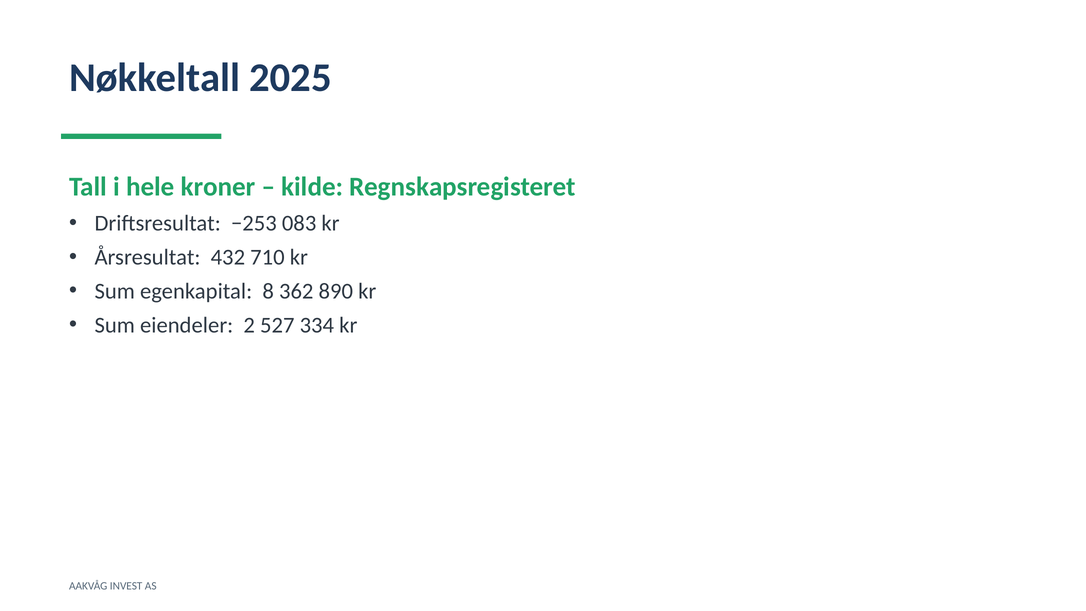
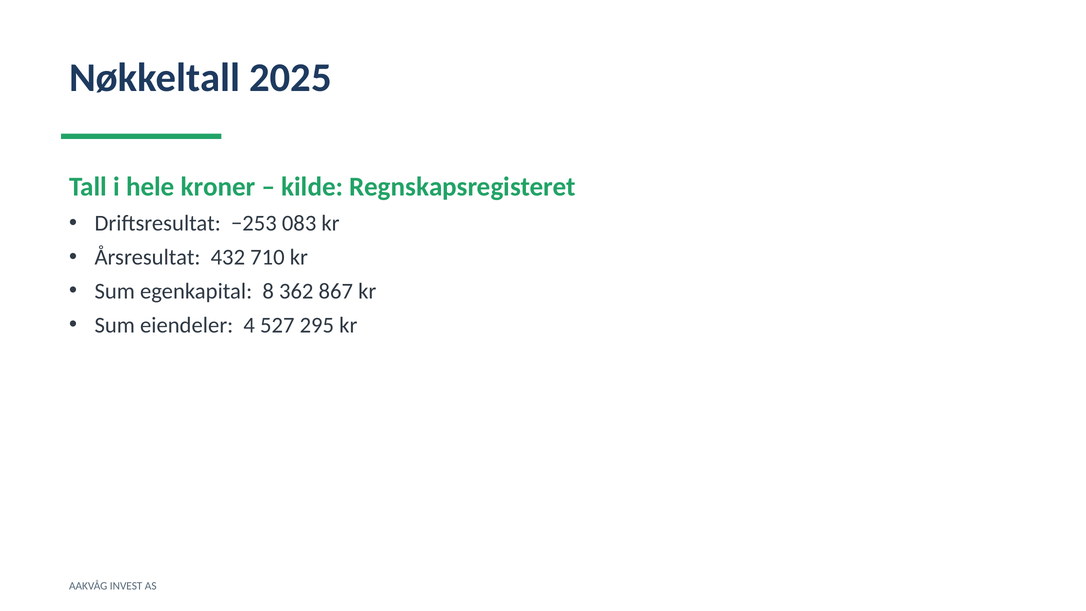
890: 890 -> 867 (336, 291)
2: 2 -> 4 (249, 325)
334: 334 -> 295 (317, 325)
